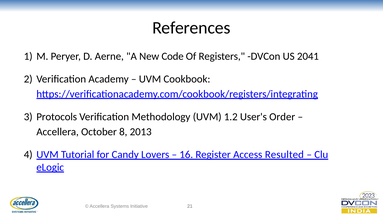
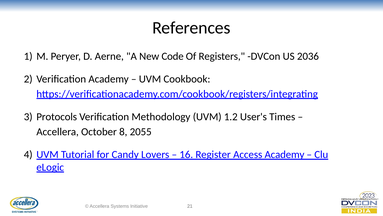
2041: 2041 -> 2036 (308, 56)
Order: Order -> Times (282, 117)
2013: 2013 -> 2055 (141, 131)
Access Resulted: Resulted -> Academy (284, 154)
